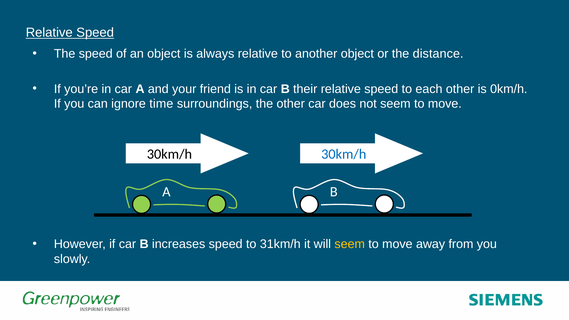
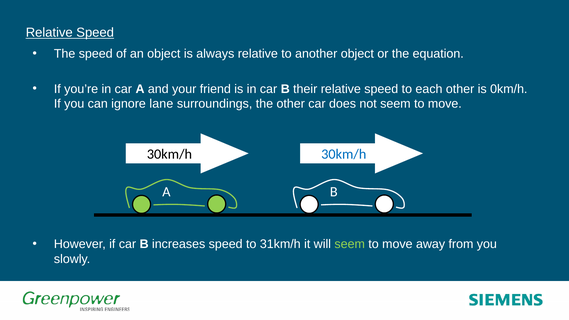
distance: distance -> equation (438, 54)
time: time -> lane (161, 104)
seem colour: yellow -> light green (350, 244)
